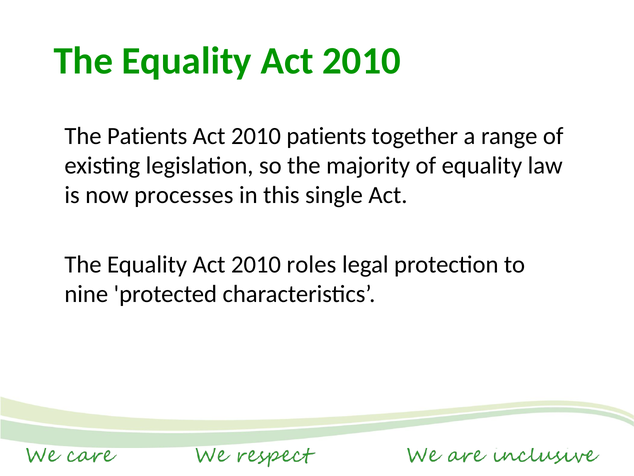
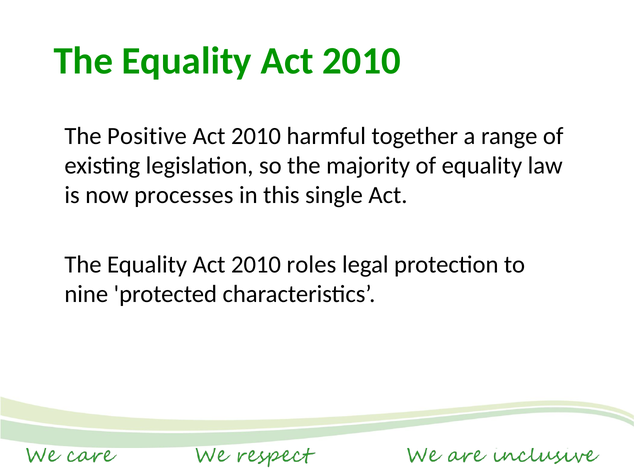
The Patients: Patients -> Positive (147, 136)
2010 patients: patients -> harmful (326, 136)
